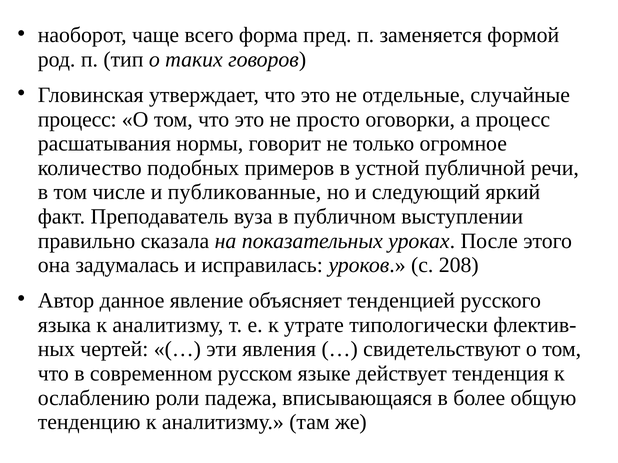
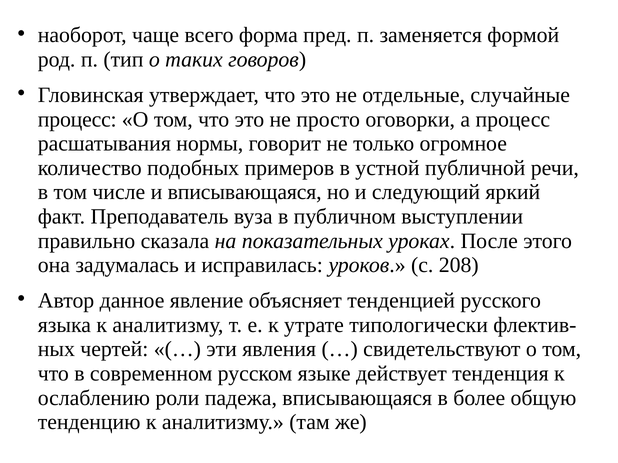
и публикованные: публикованные -> вписывающаяся (245, 192)
